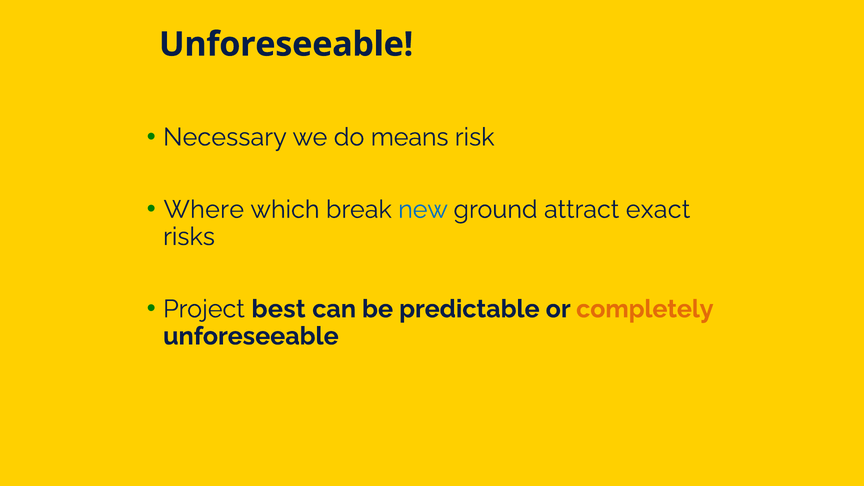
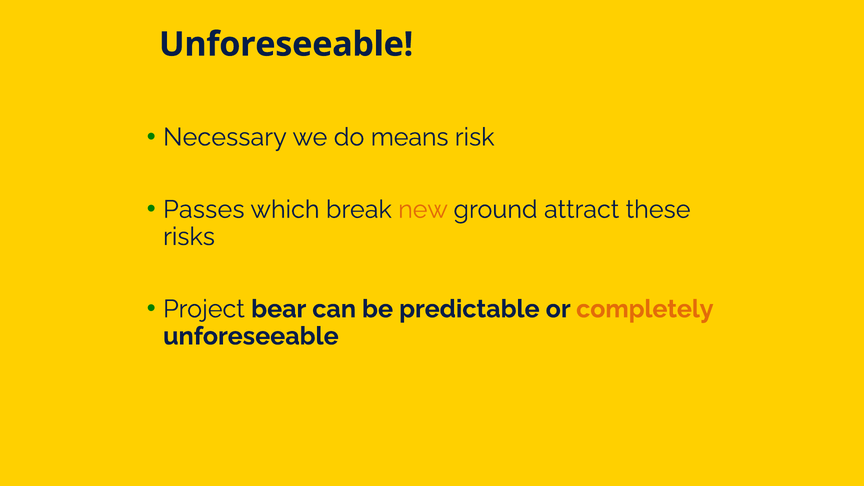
Where: Where -> Passes (204, 209)
new colour: blue -> orange (423, 209)
exact: exact -> these (658, 209)
best: best -> bear (279, 309)
